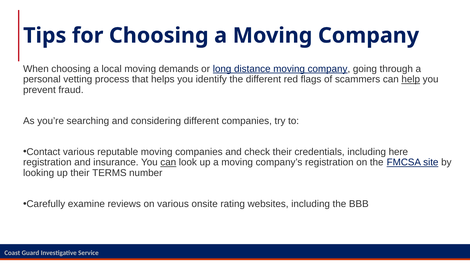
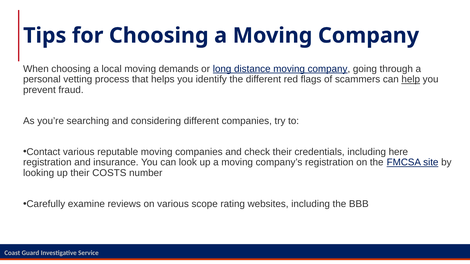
can underline: present -> none (168, 163)
TERMS: TERMS -> COSTS (109, 173)
onsite: onsite -> scope (205, 204)
